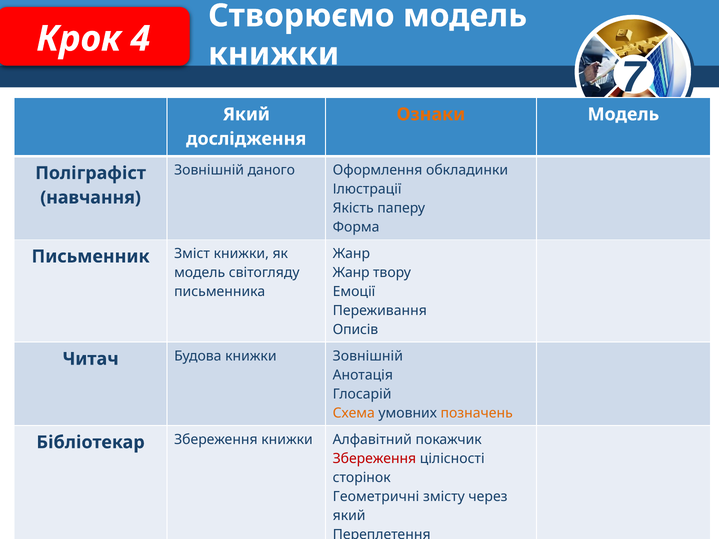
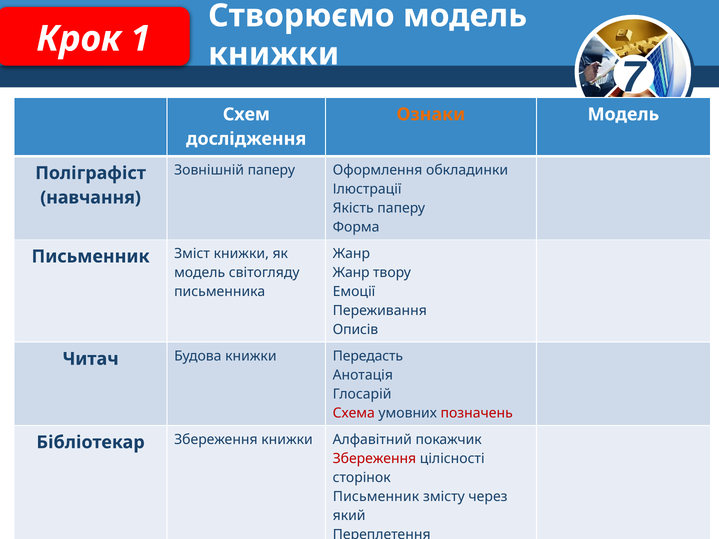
4: 4 -> 1 (140, 39)
Який: Який -> Схем (246, 114)
Зовнішній даного: даного -> паперу (271, 170)
книжки Зовнішній: Зовнішній -> Передасть (368, 356)
Схема colour: orange -> red (354, 413)
позначень colour: orange -> red (477, 413)
Геометричні: Геометричні -> Письменник (376, 497)
